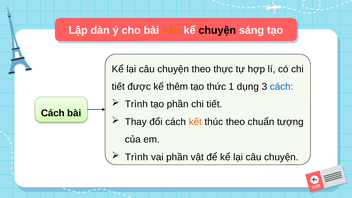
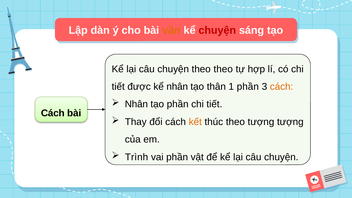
chuyện colour: black -> red (217, 30)
theo thực: thực -> theo (223, 69)
kể thêm: thêm -> nhân (177, 87)
thức: thức -> thân (216, 87)
1 dụng: dụng -> phần (248, 87)
cách colour: blue -> orange (282, 87)
Trình: Trình -> Nhân (136, 104)
theo chuẩn: chuẩn -> tượng (261, 122)
